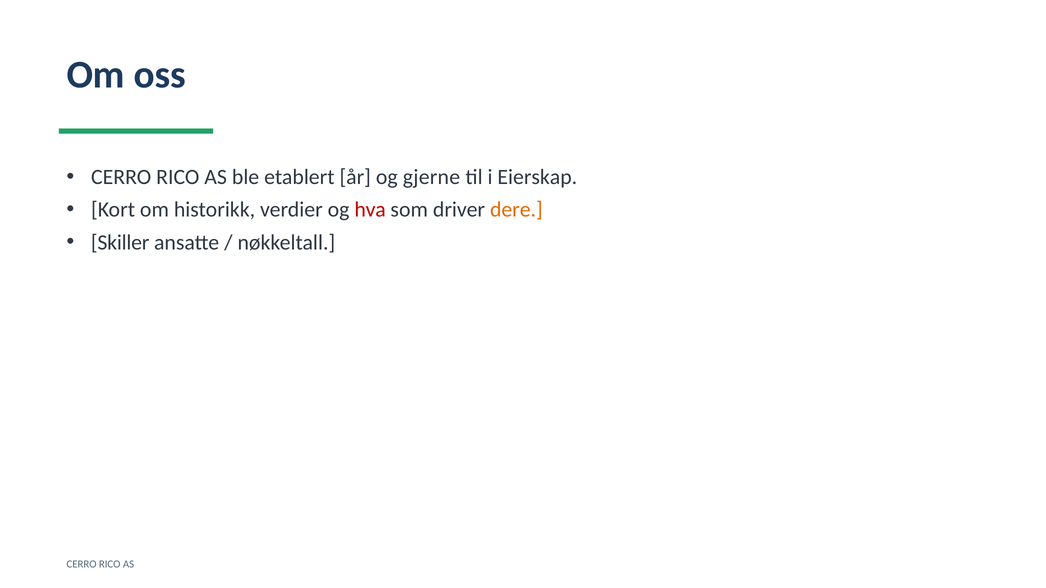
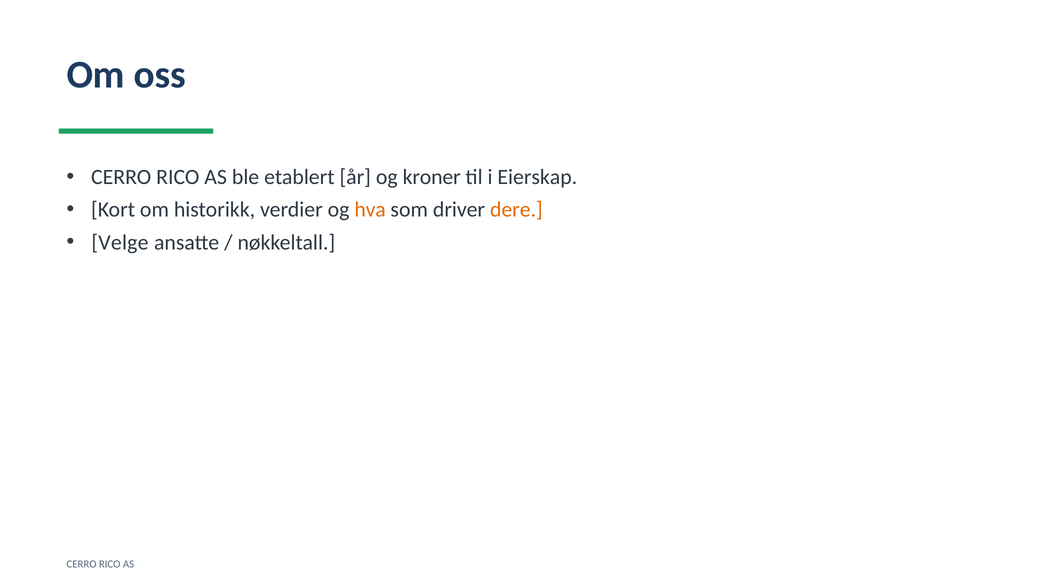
gjerne: gjerne -> kroner (432, 177)
hva colour: red -> orange (370, 210)
Skiller: Skiller -> Velge (120, 243)
